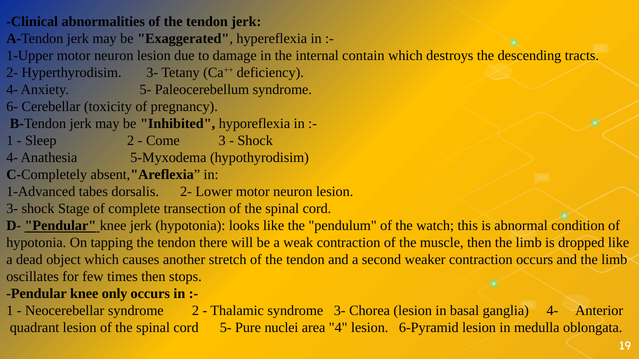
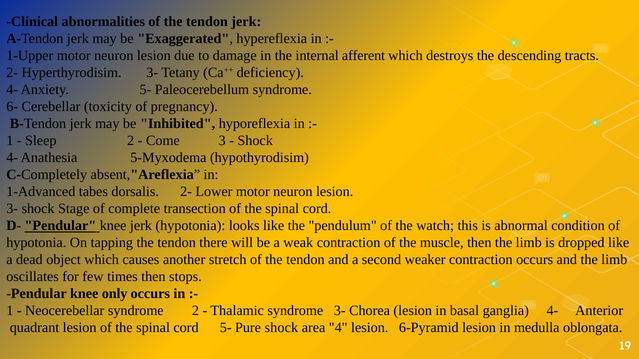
contain: contain -> afferent (364, 56)
Pure nuclei: nuclei -> shock (281, 328)
